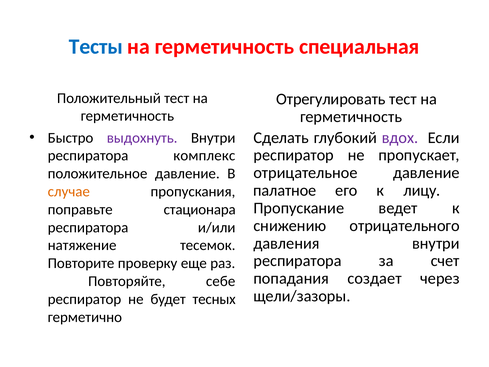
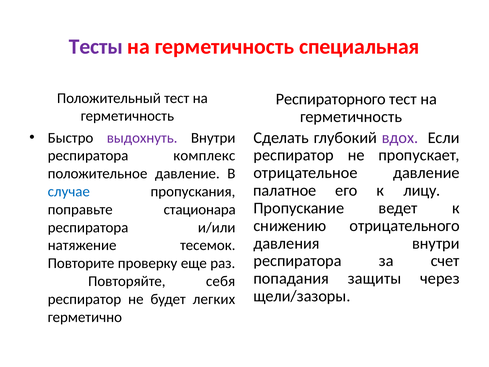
Тесты colour: blue -> purple (96, 47)
Отрегулировать: Отрегулировать -> Респираторного (331, 99)
случае colour: orange -> blue (69, 191)
создает: создает -> защиты (375, 278)
себе: себе -> себя (221, 281)
тесных: тесных -> легких (214, 299)
